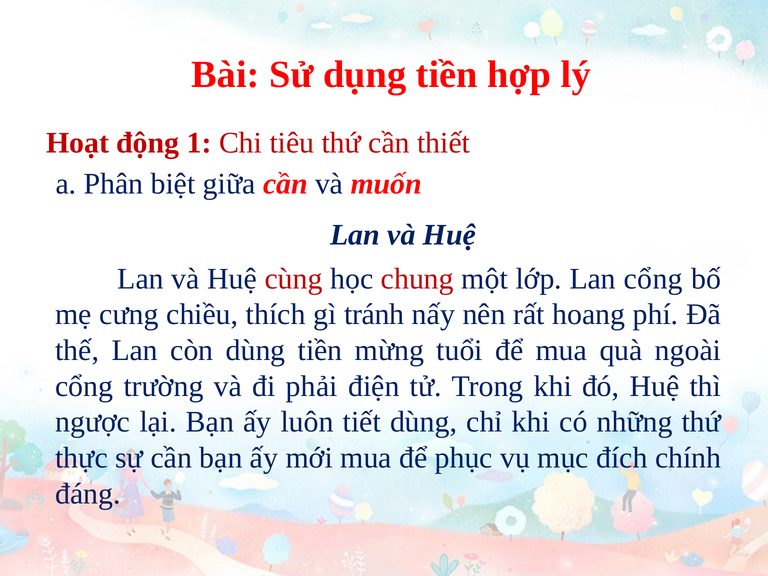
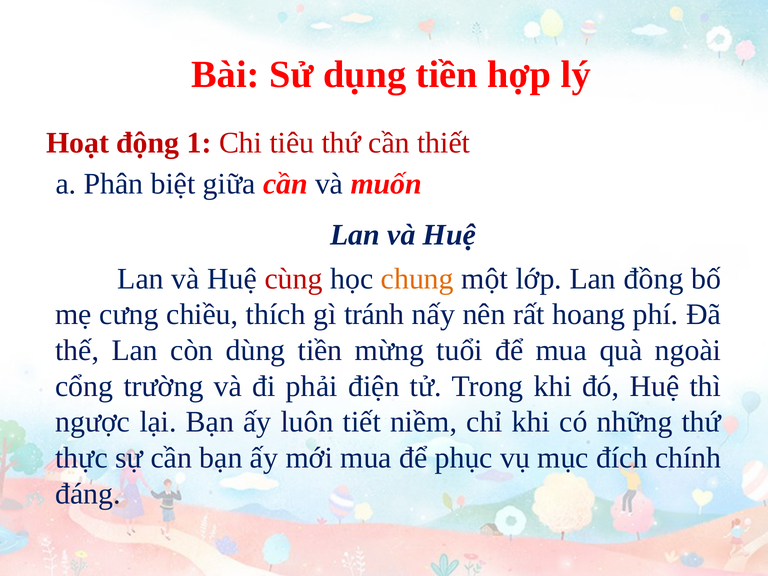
chung colour: red -> orange (417, 279)
Lan cổng: cổng -> đồng (654, 279)
tiết dùng: dùng -> niềm (424, 422)
